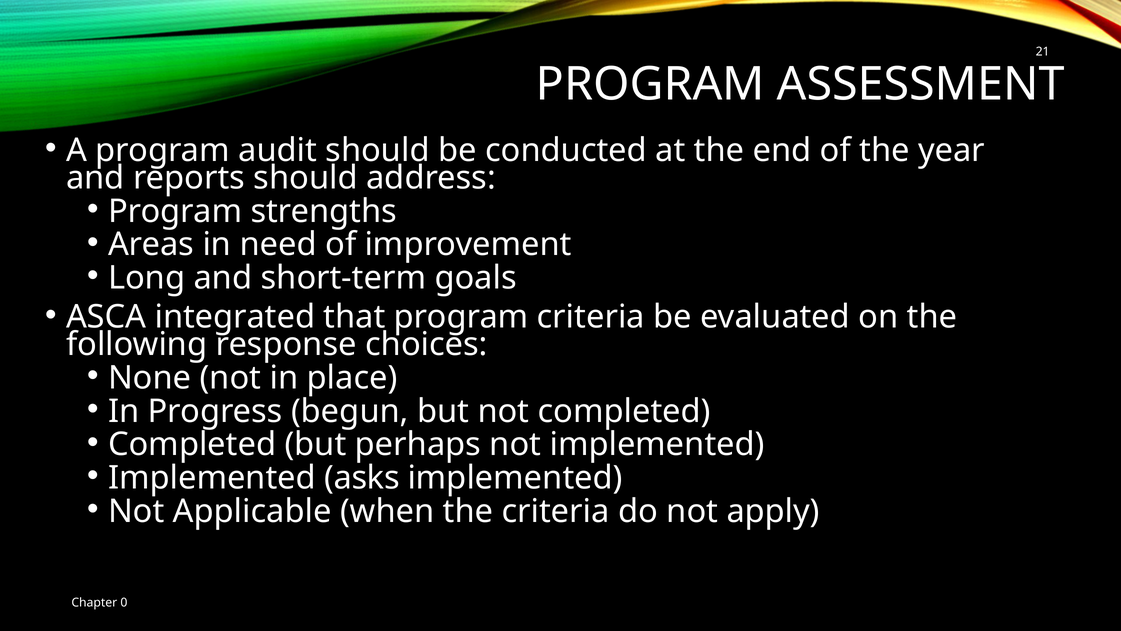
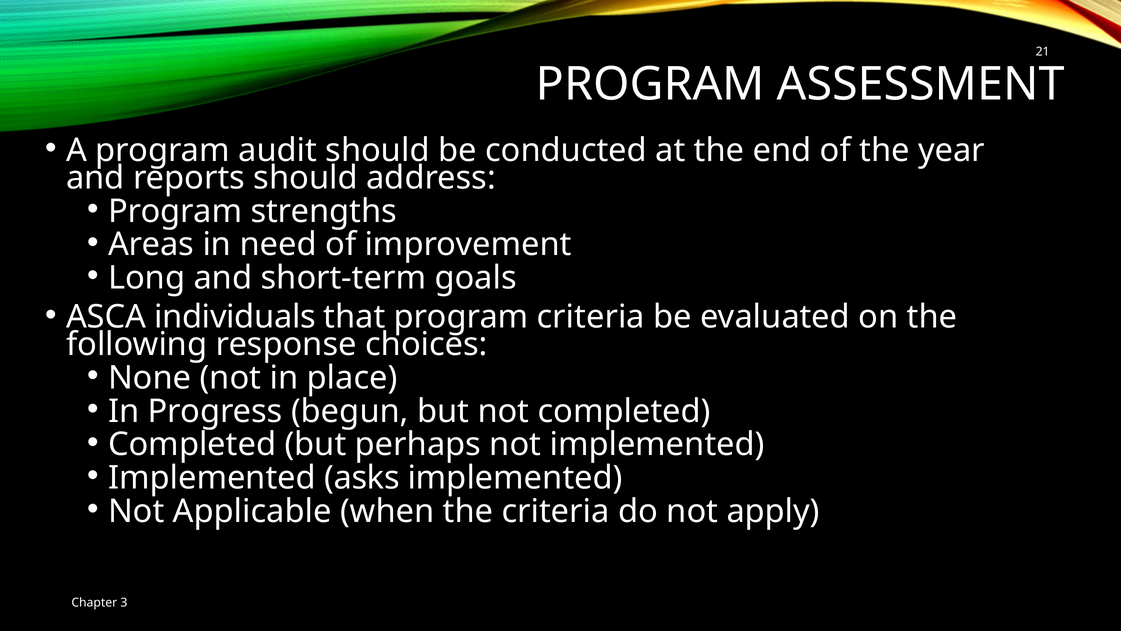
integrated: integrated -> individuals (235, 317)
0: 0 -> 3 (124, 602)
